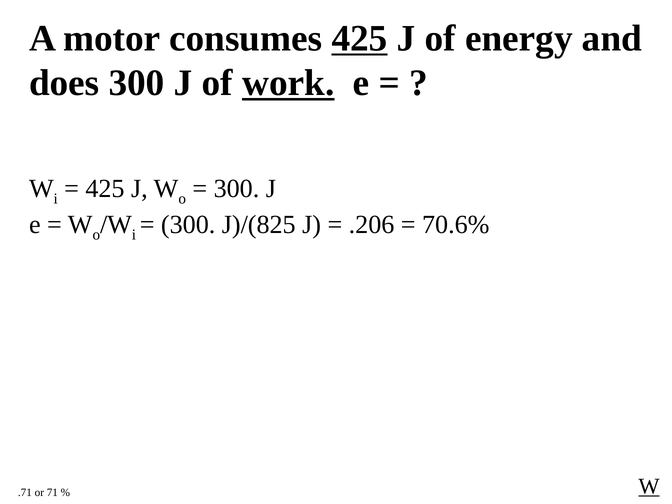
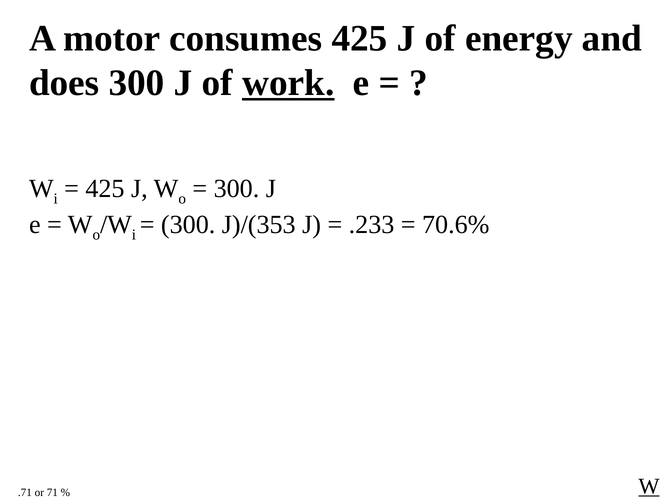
425 underline: present -> none (360, 38)
J)/(825: J)/(825 -> J)/(353 (259, 224)
.206: .206 -> .233 (372, 224)
